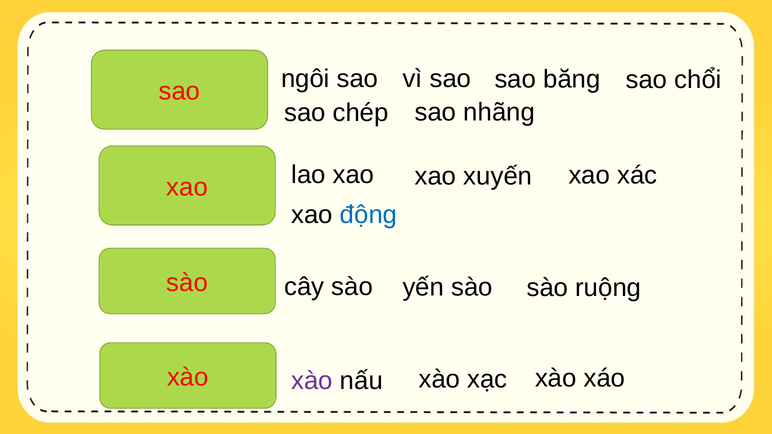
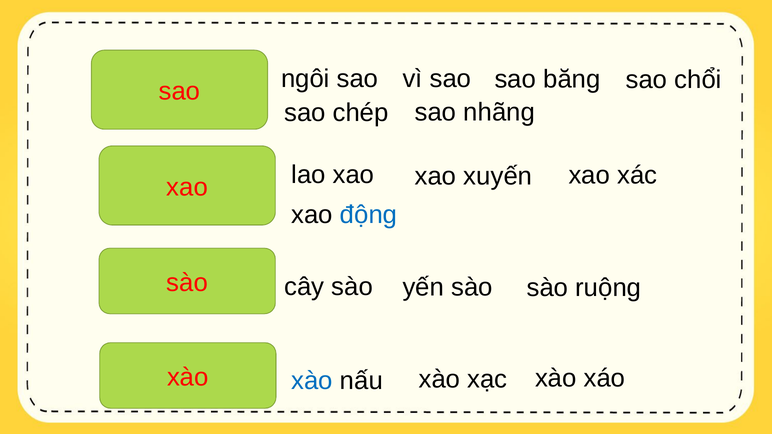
xào colour: purple -> blue (312, 381)
